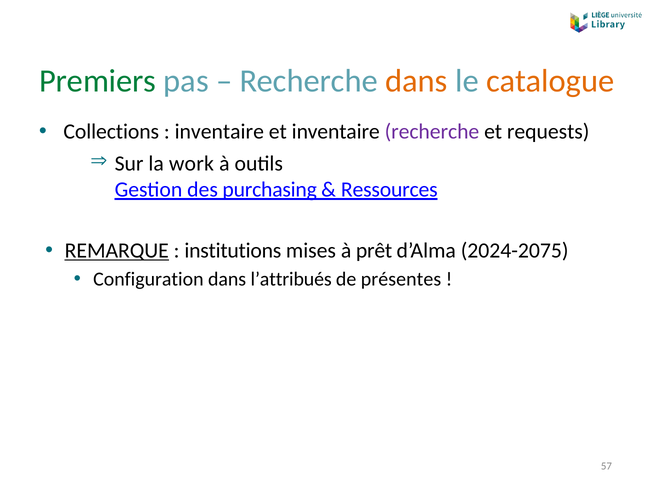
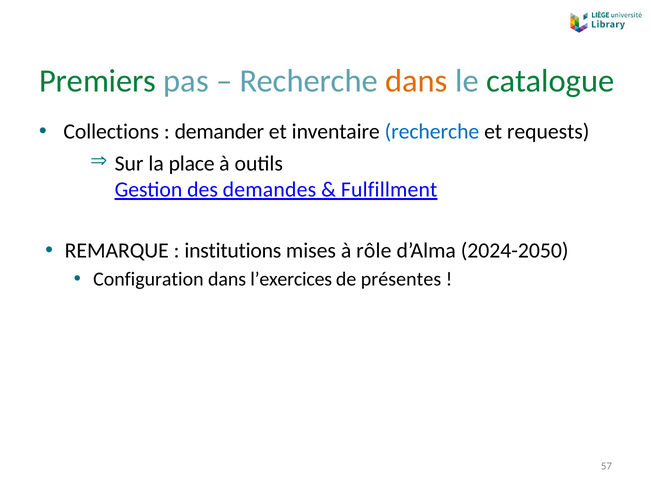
catalogue colour: orange -> green (550, 81)
inventaire: inventaire -> demander (219, 132)
recherche colour: purple -> blue (432, 132)
work: work -> place (192, 164)
purchasing: purchasing -> demandes (269, 190)
Ressources: Ressources -> Fulfillment (389, 190)
REMARQUE underline: present -> none (117, 251)
prêt: prêt -> rôle (374, 251)
2024-2075: 2024-2075 -> 2024-2050 (515, 251)
l’attribués: l’attribués -> l’exercices (291, 280)
